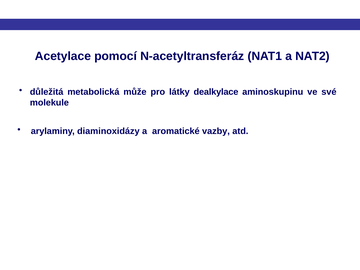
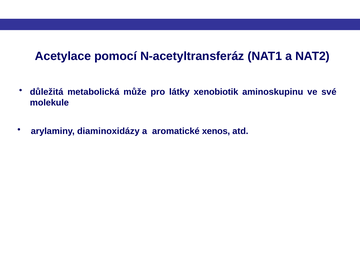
dealkylace: dealkylace -> xenobiotik (216, 92)
vazby: vazby -> xenos (216, 131)
